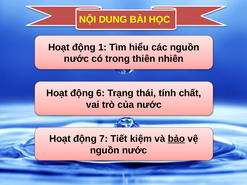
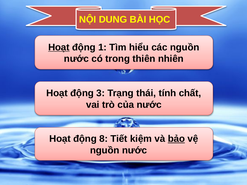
Hoạt underline: none -> present (59, 47)
6: 6 -> 3 (101, 93)
7: 7 -> 8 (104, 139)
